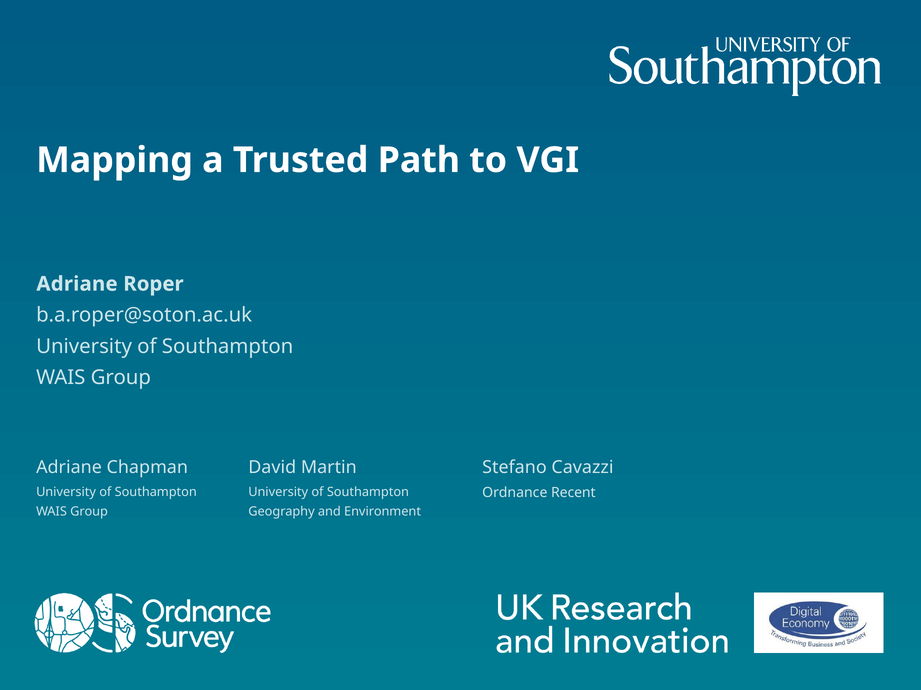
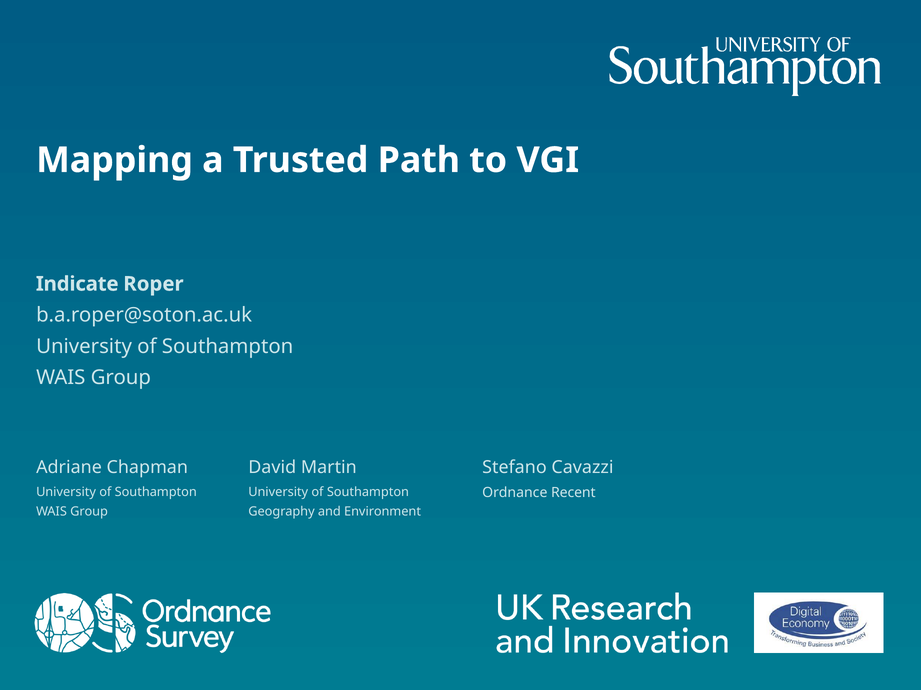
Adriane: Adriane -> Indicate (77, 284)
